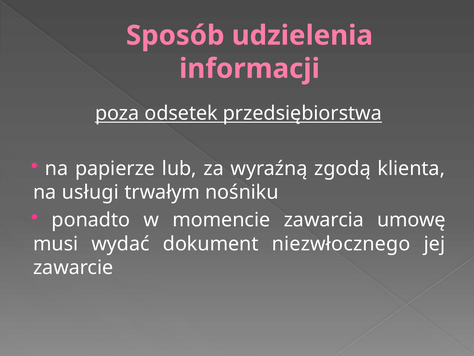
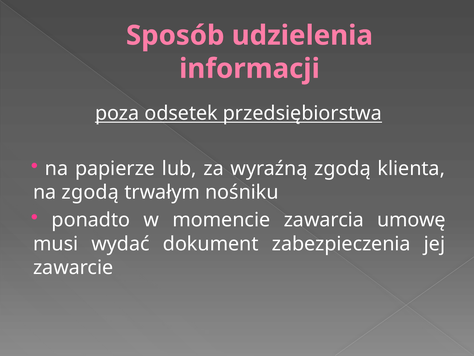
na usługi: usługi -> zgodą (90, 192)
niezwłocznego: niezwłocznego -> zabezpieczenia (341, 244)
